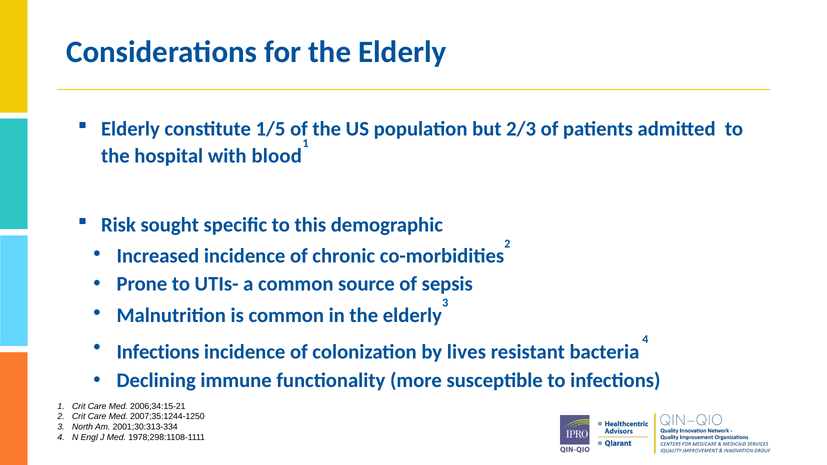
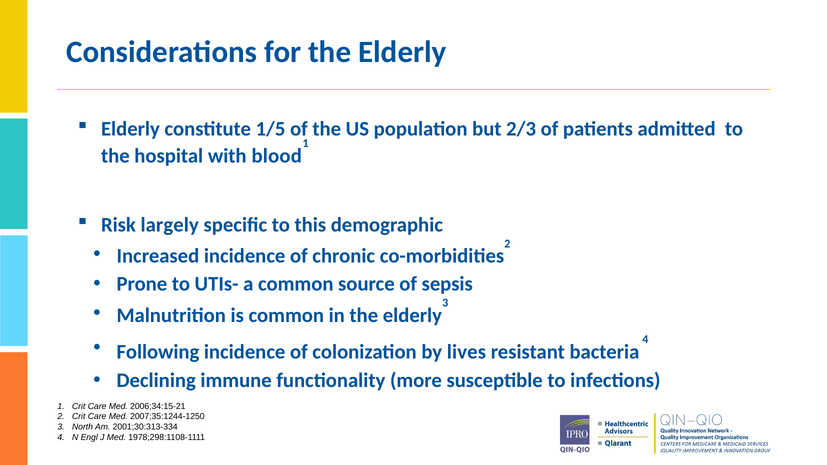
sought: sought -> largely (170, 225)
Infections: Infections -> Following (158, 352)
